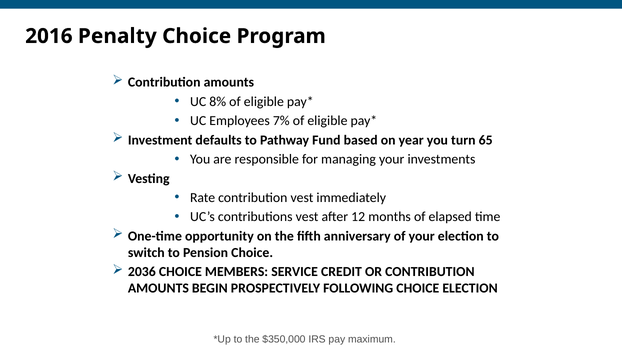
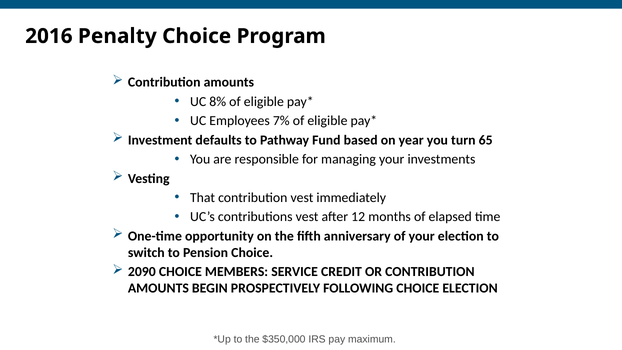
Rate: Rate -> That (203, 198)
2036: 2036 -> 2090 (142, 272)
